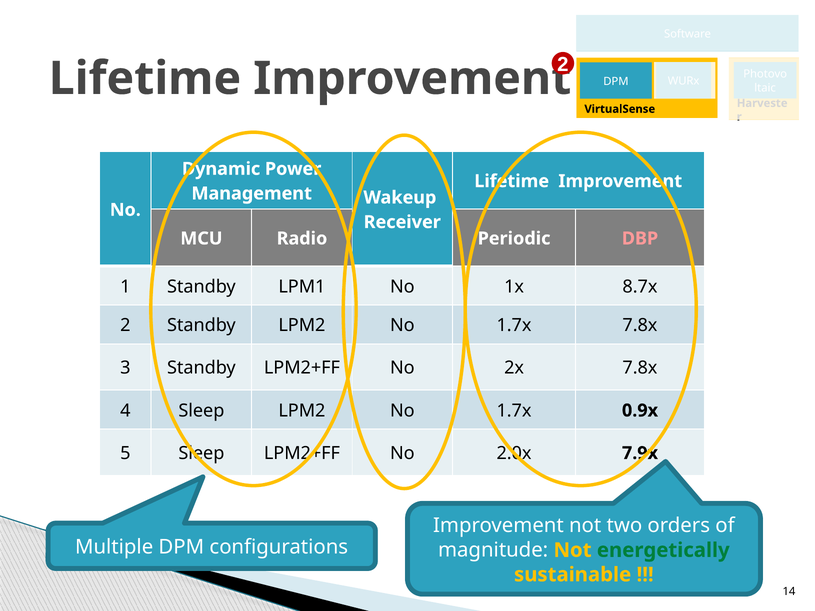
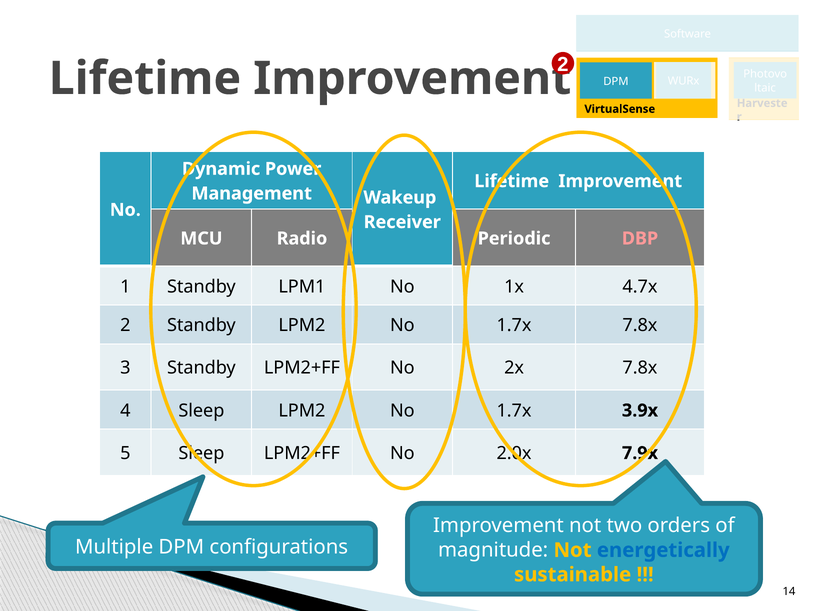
8.7x: 8.7x -> 4.7x (640, 287)
0.9x: 0.9x -> 3.9x (640, 411)
energetically colour: green -> blue (663, 550)
